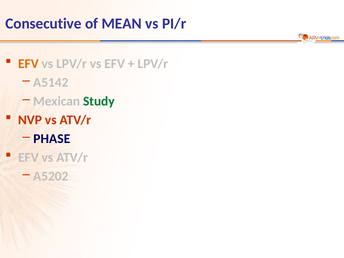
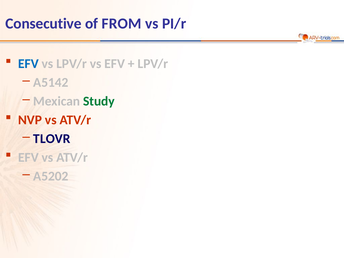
MEAN: MEAN -> FROM (122, 24)
EFV colour: orange -> blue (28, 64)
PHASE: PHASE -> TLOVR (52, 139)
